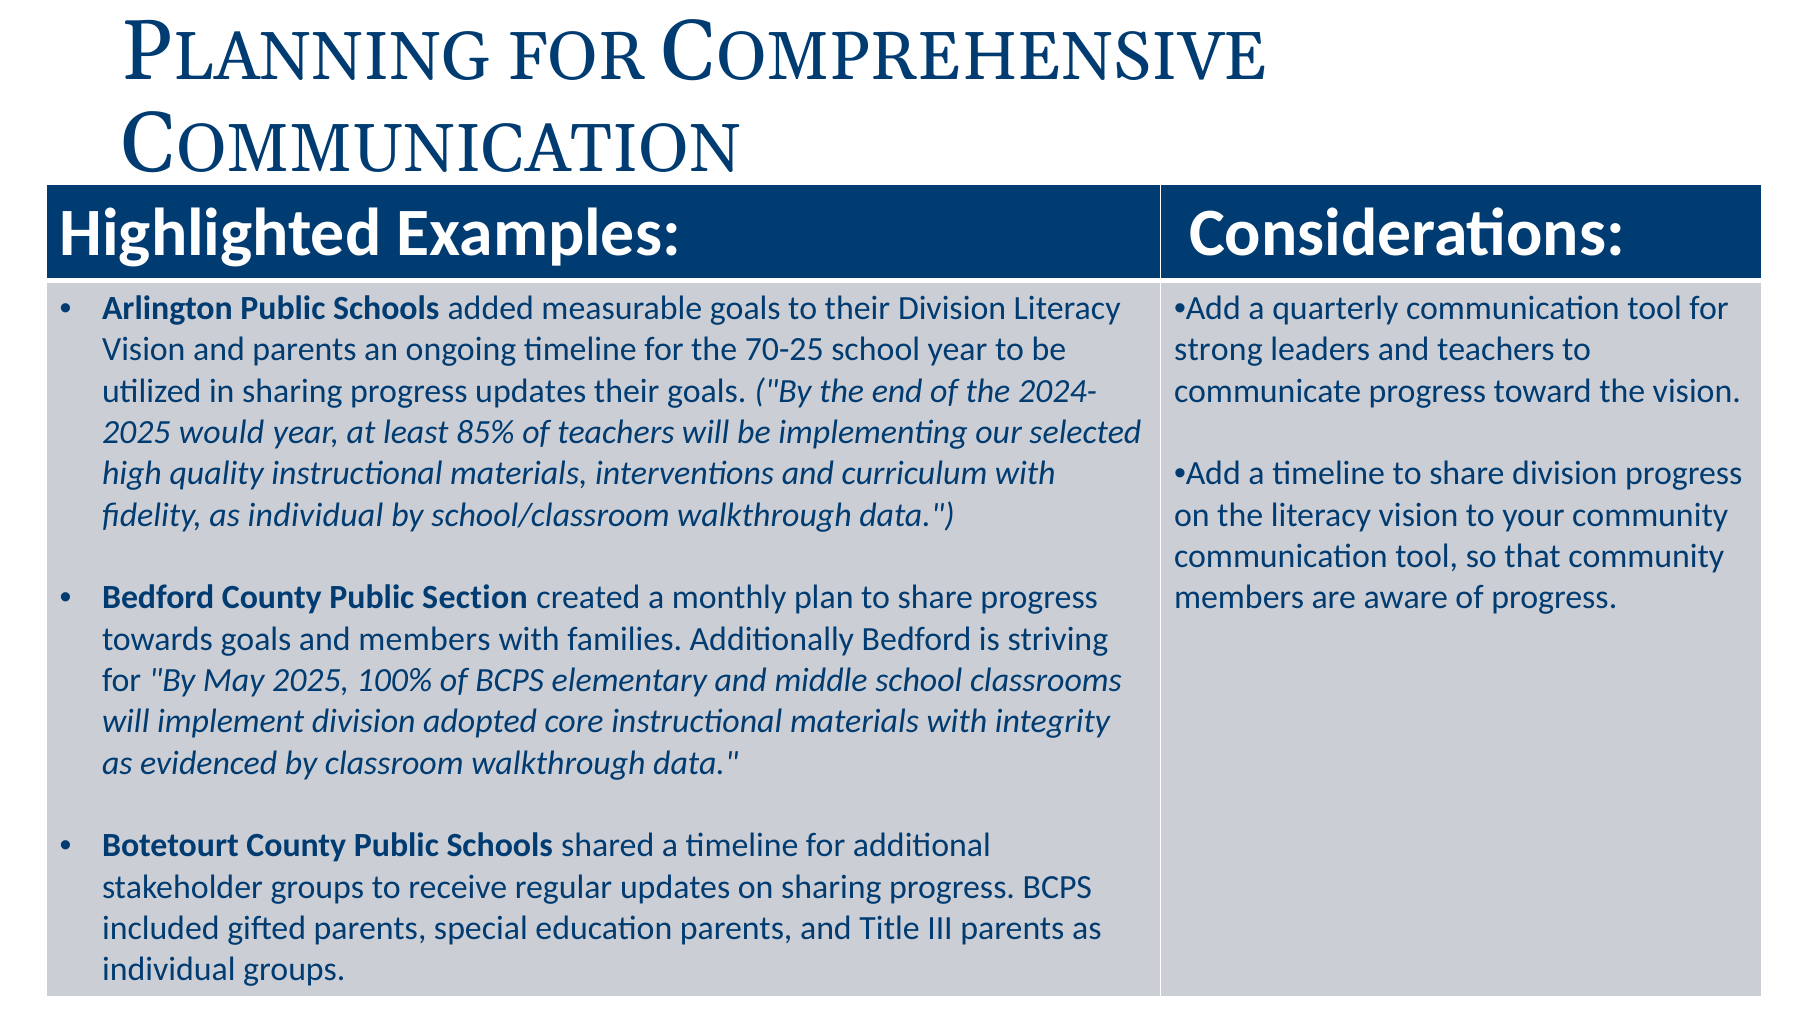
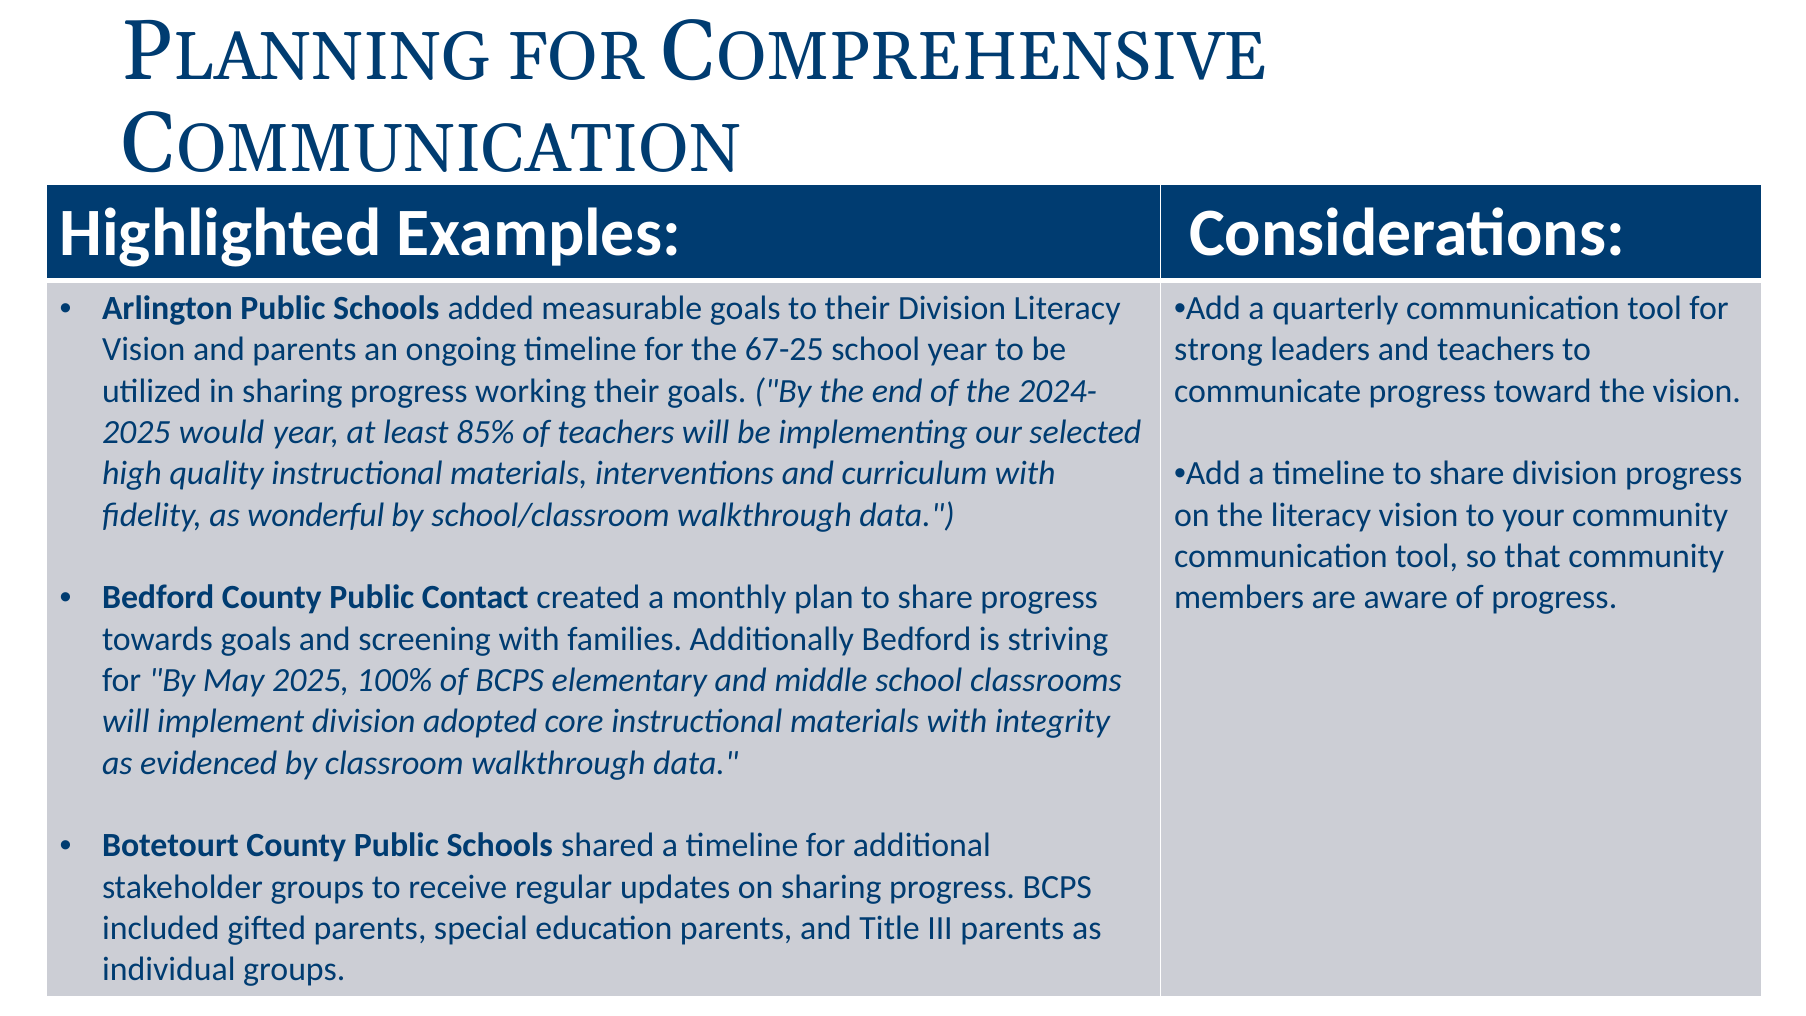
70-25: 70-25 -> 67-25 (784, 350)
progress updates: updates -> working (531, 391)
fidelity as individual: individual -> wonderful (316, 515)
Section: Section -> Contact (475, 598)
and members: members -> screening (425, 639)
